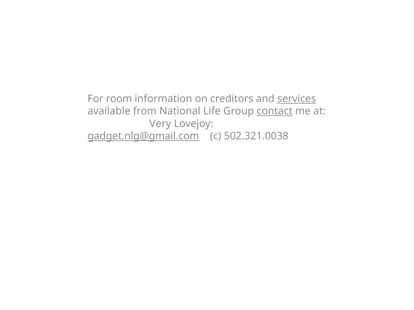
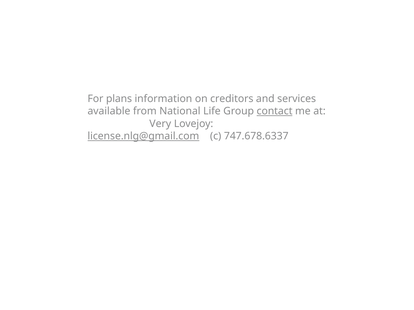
room: room -> plans (119, 99)
services underline: present -> none (297, 99)
gadget.nlg@gmail.com: gadget.nlg@gmail.com -> license.nlg@gmail.com (143, 136)
502.321.0038: 502.321.0038 -> 747.678.6337 (256, 136)
